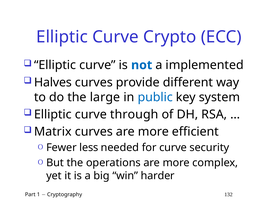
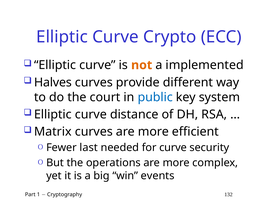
not colour: blue -> orange (142, 65)
large: large -> court (105, 97)
through: through -> distance (134, 115)
less: less -> last (89, 148)
harder: harder -> events (158, 176)
